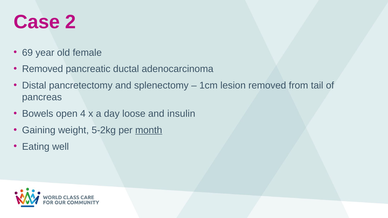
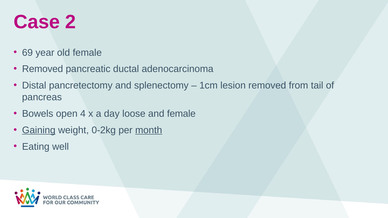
and insulin: insulin -> female (181, 114)
Gaining underline: none -> present (39, 130)
5-2kg: 5-2kg -> 0-2kg (104, 130)
